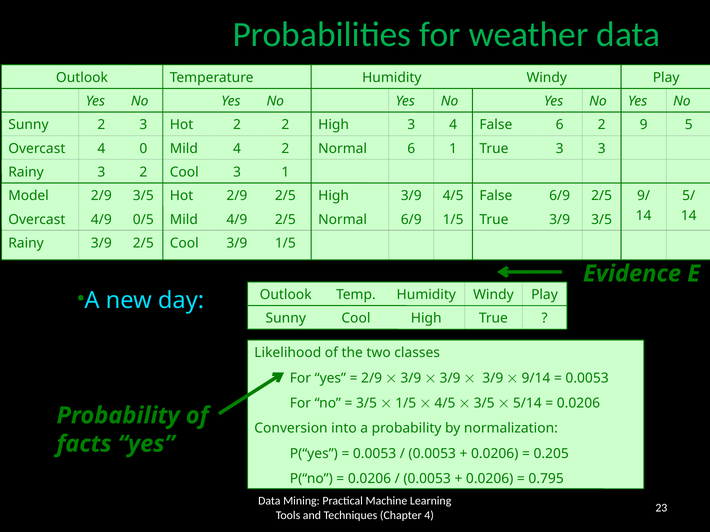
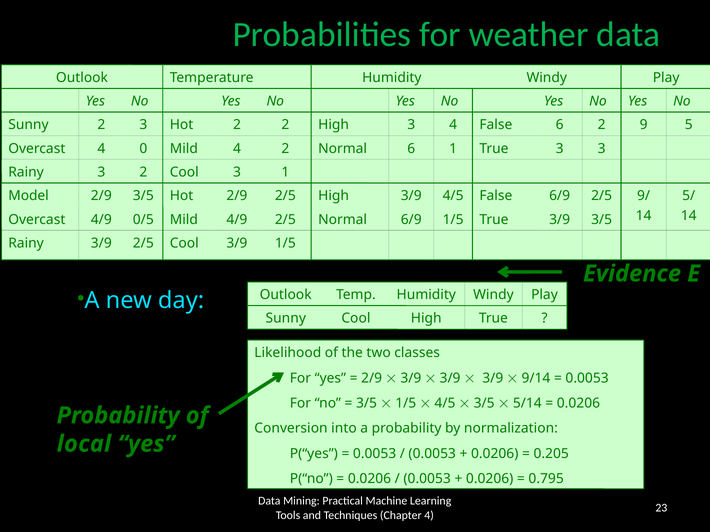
facts: facts -> local (84, 444)
